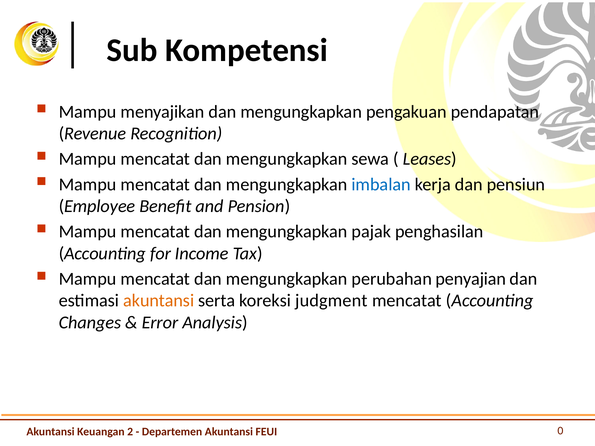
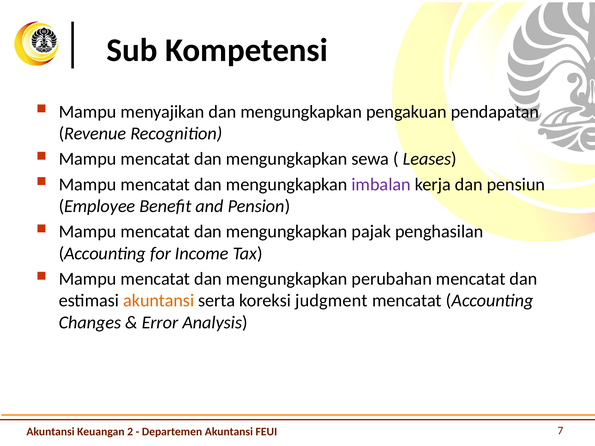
imbalan colour: blue -> purple (381, 184)
perubahan penyajian: penyajian -> mencatat (471, 279)
0: 0 -> 7 (560, 431)
